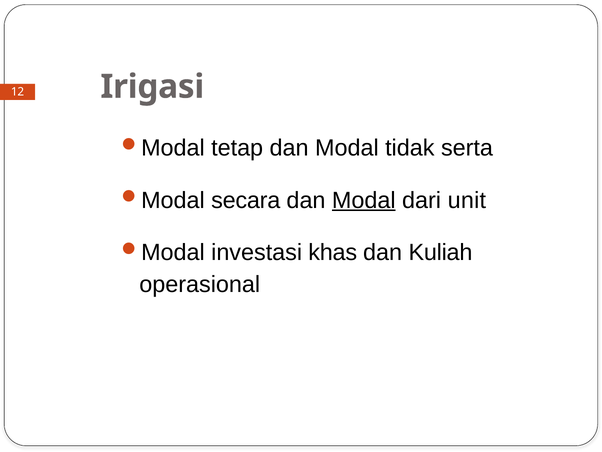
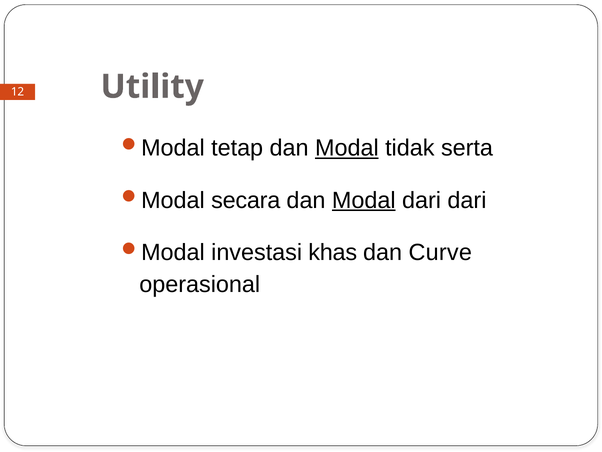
Irigasi: Irigasi -> Utility (152, 87)
Modal underline: none -> present (347, 148)
dari unit: unit -> dari (467, 200)
Kuliah: Kuliah -> Curve (440, 252)
